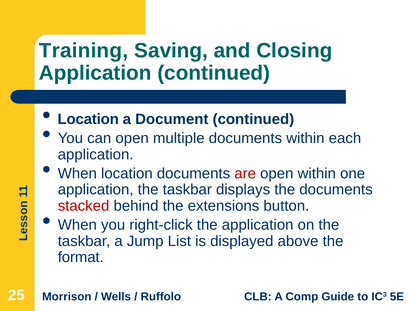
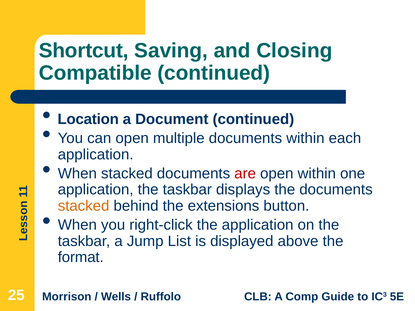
Training: Training -> Shortcut (84, 51)
Application: Application -> Compatible (95, 73)
When location: location -> stacked (127, 174)
stacked colour: red -> orange (84, 206)
